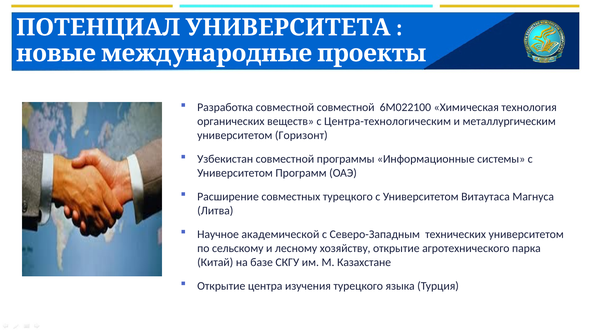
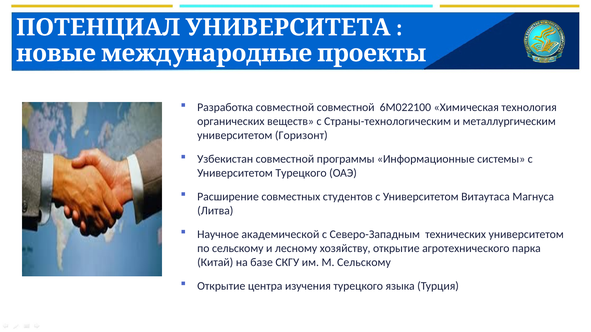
Центра-технологическим: Центра-технологическим -> Страны-технологическим (388, 122)
Университетом Программ: Программ -> Турецкого (301, 173)
совместных турецкого: турецкого -> студентов (348, 197)
М Казахстане: Казахстане -> Сельскому (364, 263)
